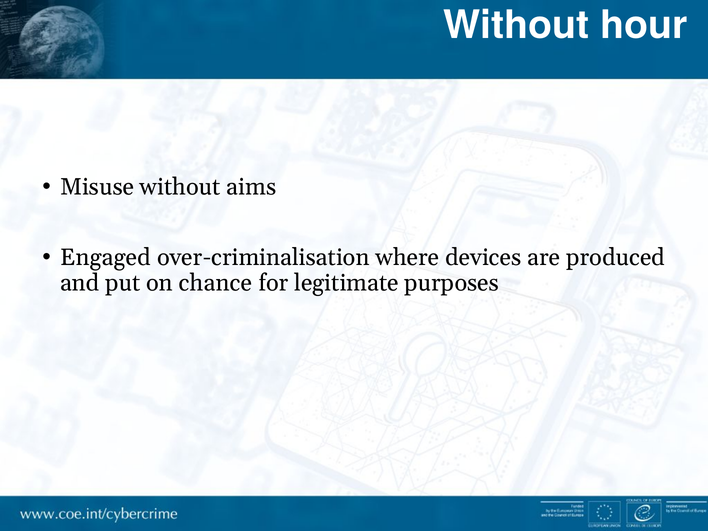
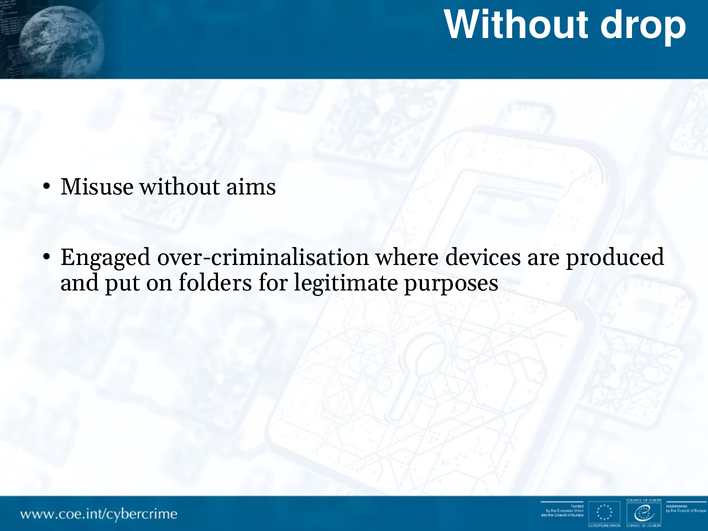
hour: hour -> drop (644, 25)
chance: chance -> folders (216, 283)
